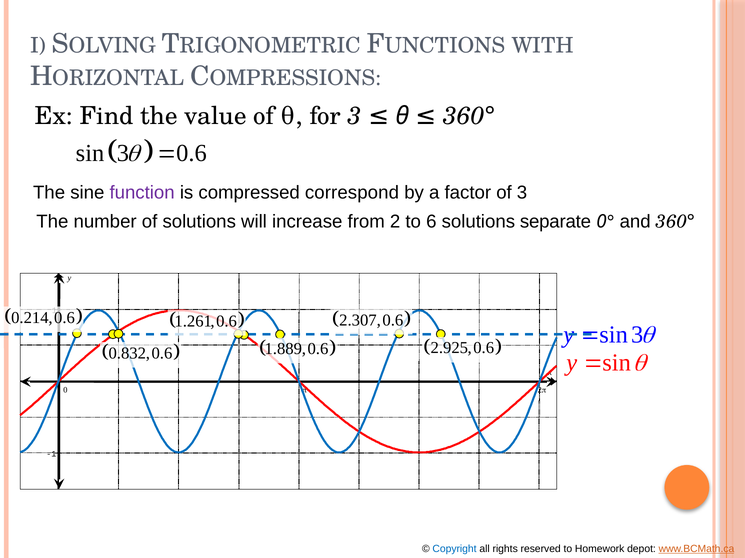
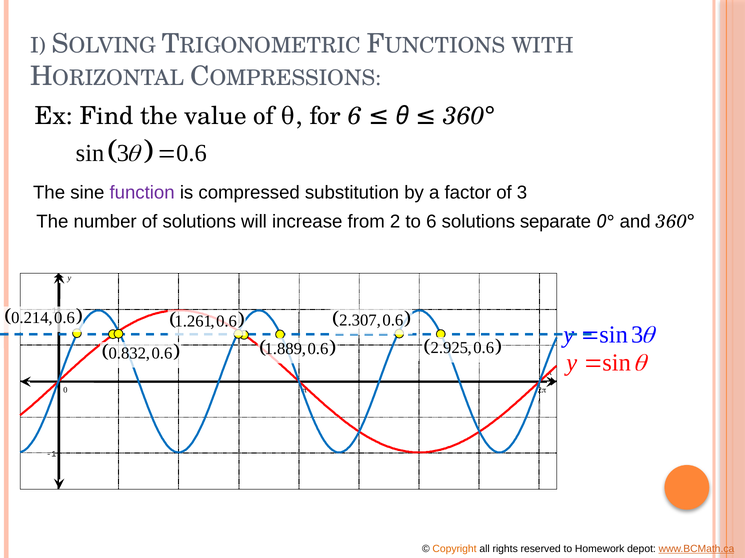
for 3: 3 -> 6 (355, 116)
correspond: correspond -> substitution (352, 193)
Copyright colour: blue -> orange (455, 549)
